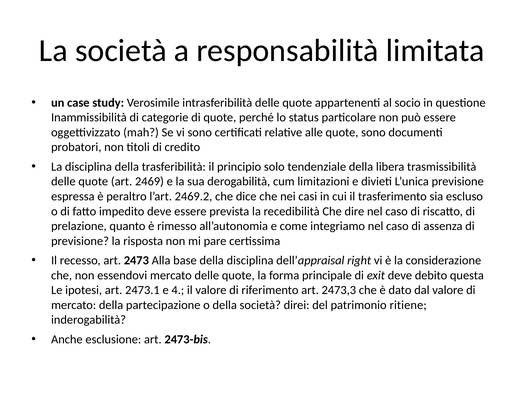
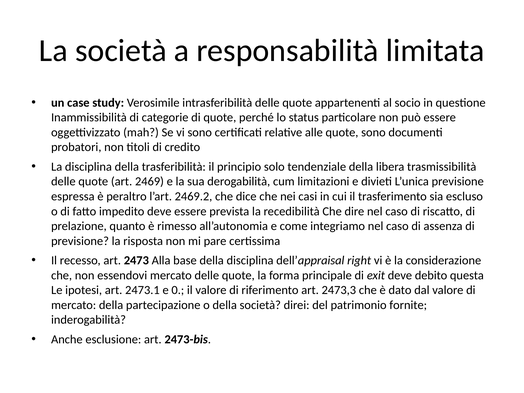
4: 4 -> 0 (178, 290)
ritiene: ritiene -> fornite (408, 305)
